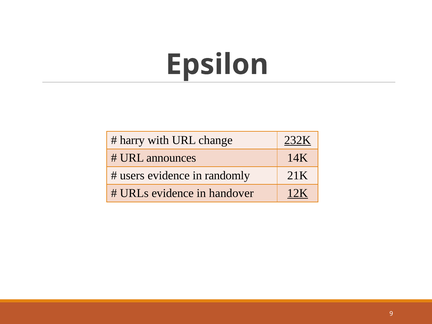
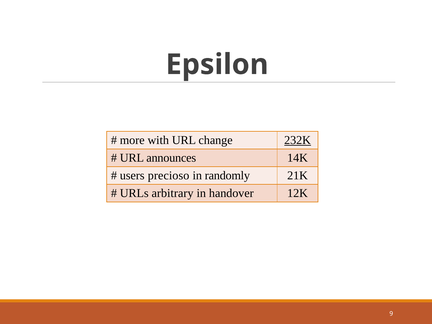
harry: harry -> more (132, 140)
users evidence: evidence -> precioso (169, 176)
URLs evidence: evidence -> arbitrary (173, 193)
12K underline: present -> none (298, 193)
